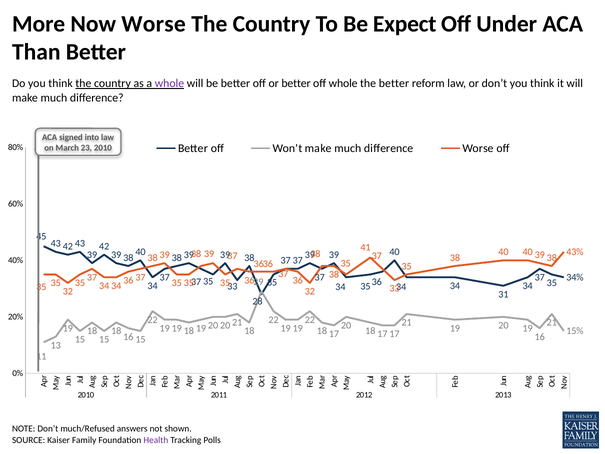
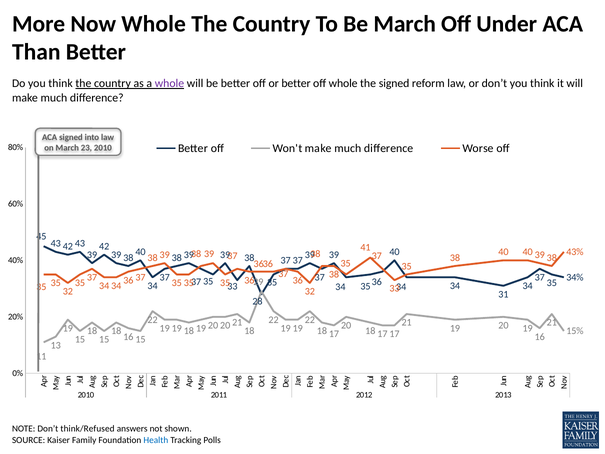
Now Worse: Worse -> Whole (154, 24)
Be Expect: Expect -> March (405, 24)
the better: better -> signed (394, 83)
much/Refused: much/Refused -> think/Refused (88, 429)
Health colour: purple -> blue (156, 440)
